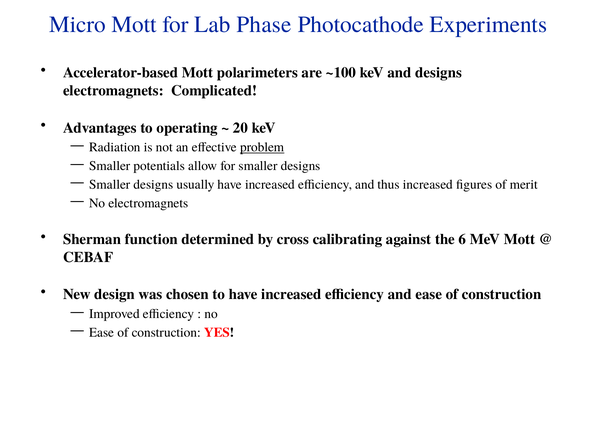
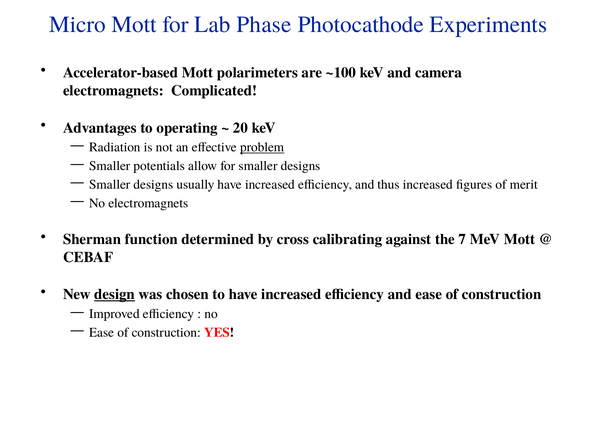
and designs: designs -> camera (439, 73)
6: 6 -> 7 (462, 239)
design underline: none -> present (115, 294)
